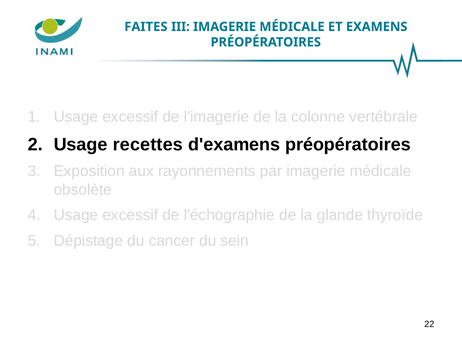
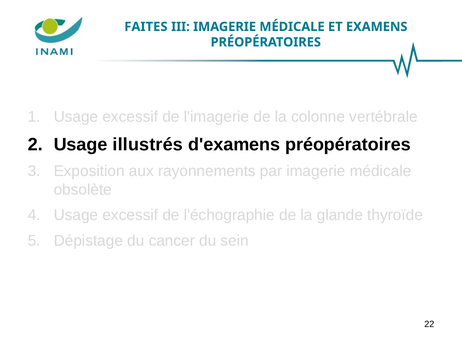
recettes: recettes -> illustrés (148, 144)
